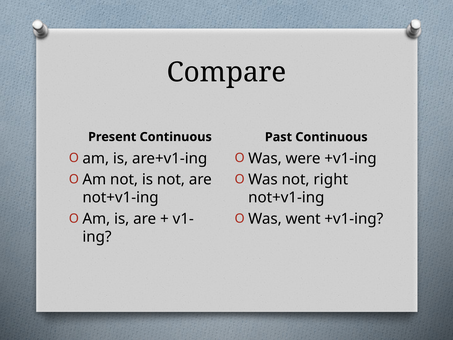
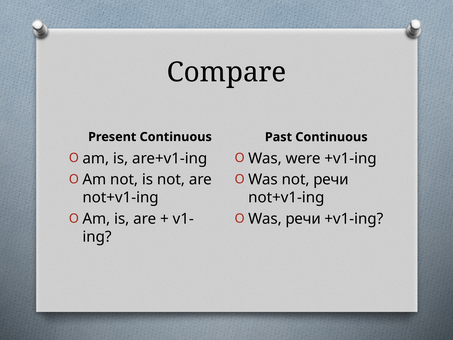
not right: right -> речи (331, 179)
Was went: went -> речи (303, 219)
